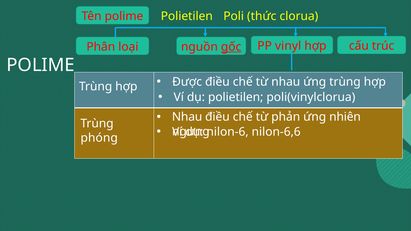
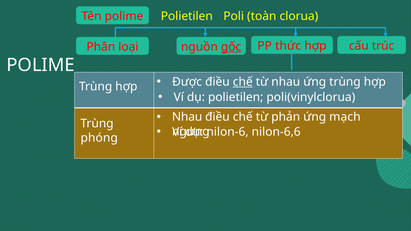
thức: thức -> toàn (262, 16)
vinyl: vinyl -> thức (288, 46)
chế underline: none -> present (243, 82)
nhiên: nhiên -> mạch (345, 117)
